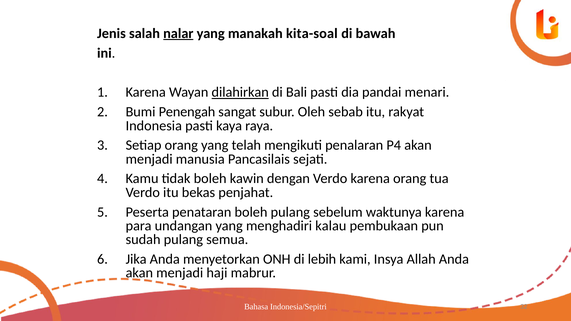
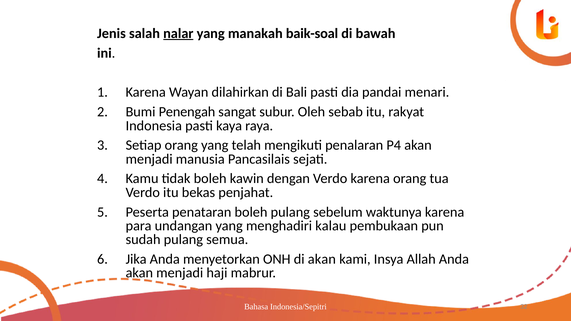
kita-soal: kita-soal -> baik-soal (312, 33)
dilahirkan underline: present -> none (240, 92)
di lebih: lebih -> akan (322, 259)
